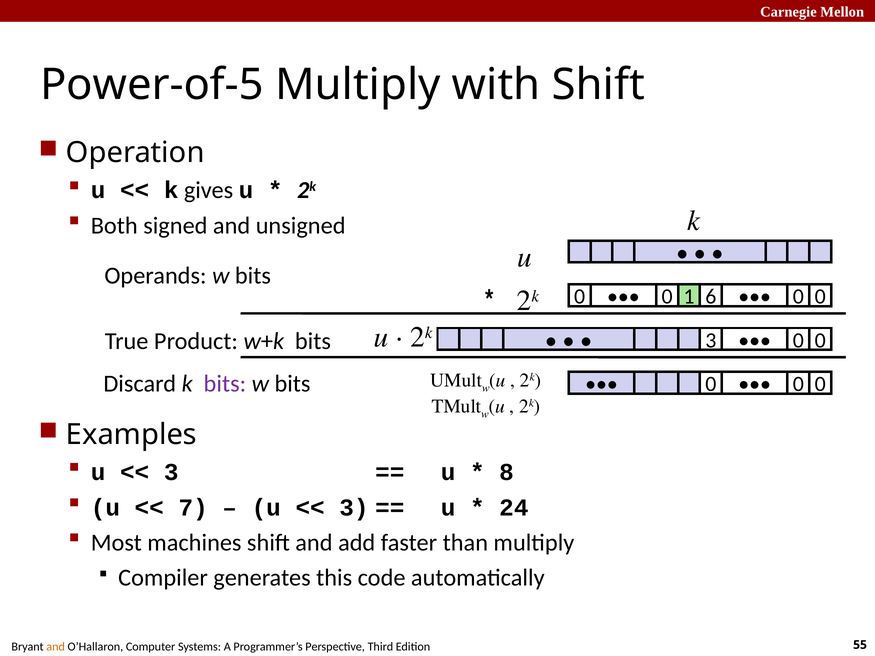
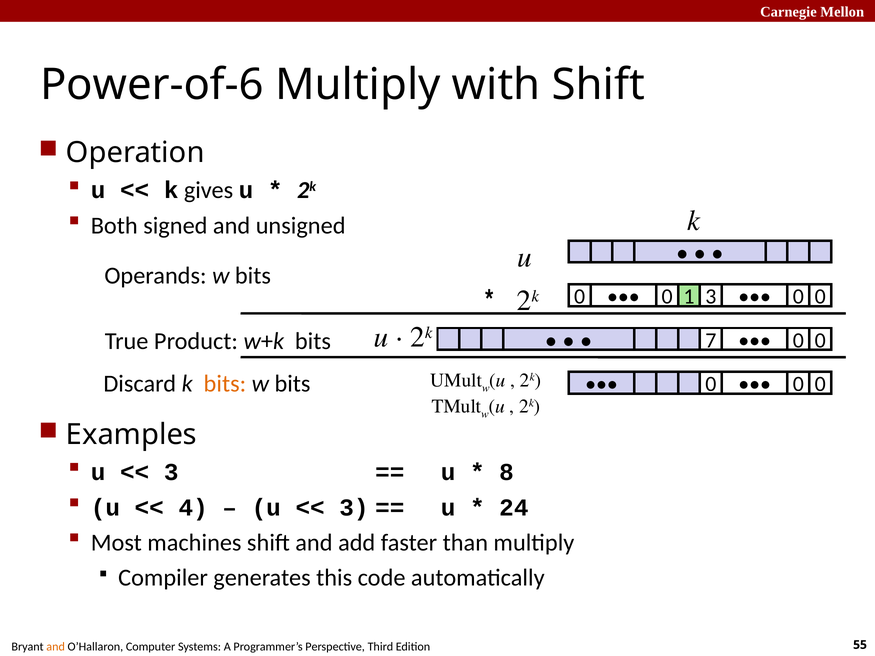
Power-of-5: Power-of-5 -> Power-of-6 (152, 85)
1 6: 6 -> 3 (711, 297)
3: 3 -> 7 (711, 341)
bits colour: purple -> orange (225, 384)
7: 7 -> 4 (193, 508)
